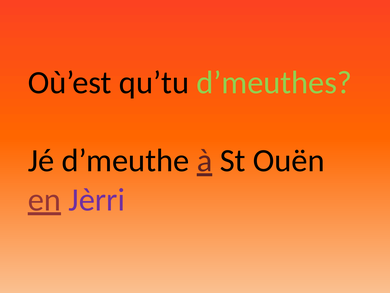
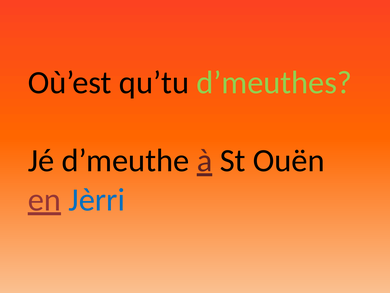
Jèrri colour: purple -> blue (97, 199)
